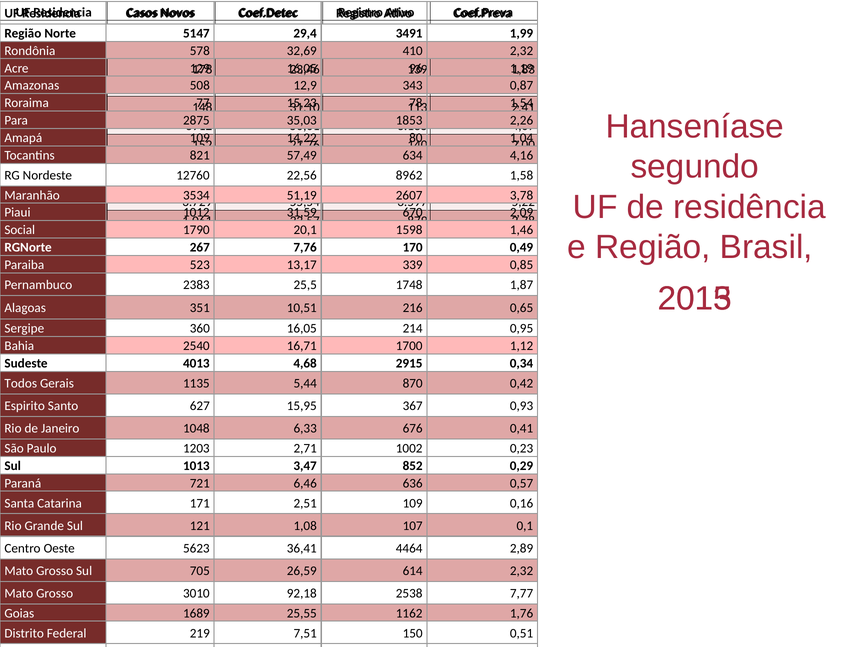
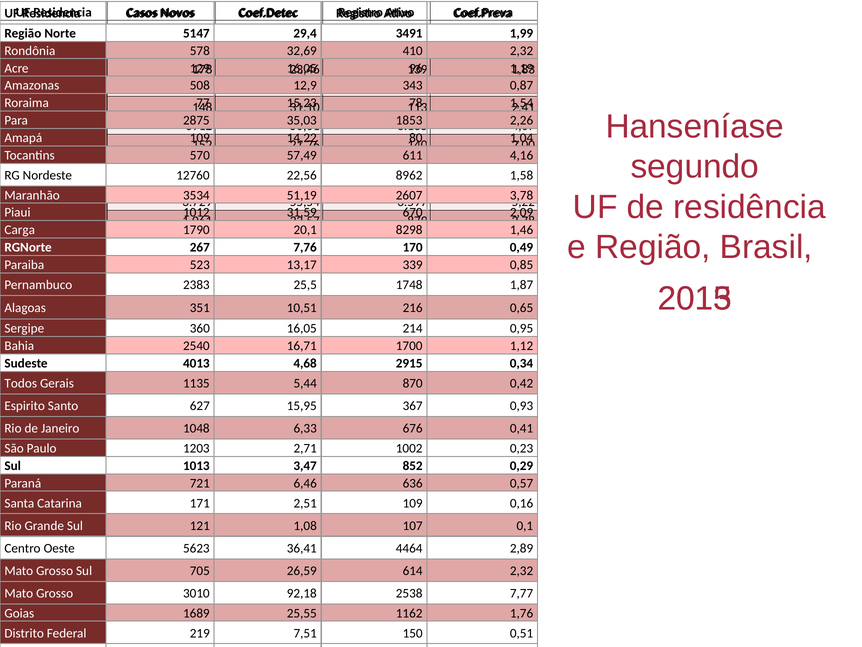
821: 821 -> 570 (200, 155)
634: 634 -> 611 (413, 155)
Social: Social -> Carga (20, 230)
1598: 1598 -> 8298 (409, 230)
